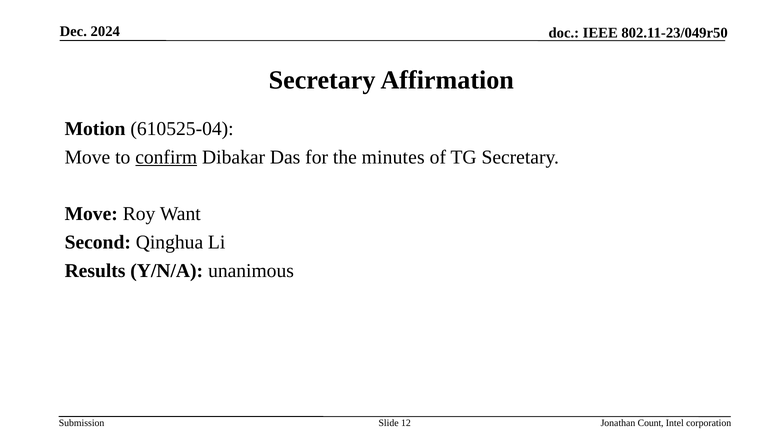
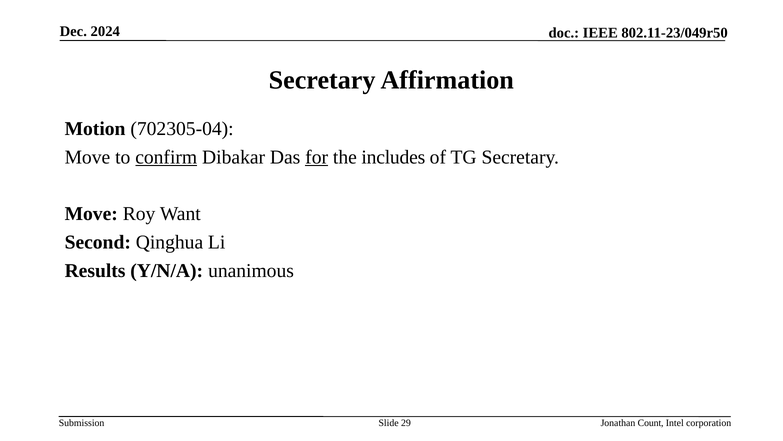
610525-04: 610525-04 -> 702305-04 (182, 129)
for underline: none -> present (317, 157)
minutes: minutes -> includes (393, 157)
12: 12 -> 29 (406, 422)
